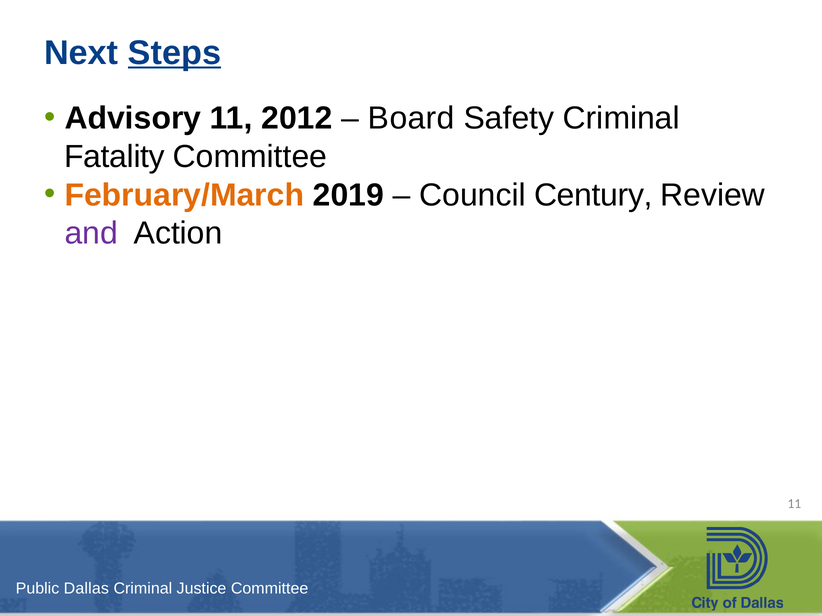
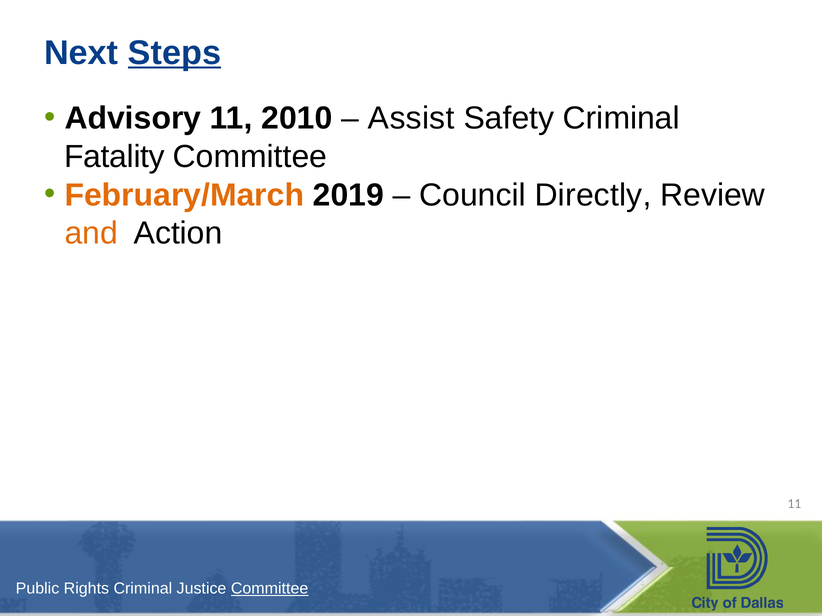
2012: 2012 -> 2010 (297, 118)
Board: Board -> Assist (411, 118)
Century: Century -> Directly (593, 195)
and colour: purple -> orange (91, 234)
Dallas: Dallas -> Rights (86, 589)
Committee underline: none -> present (270, 589)
